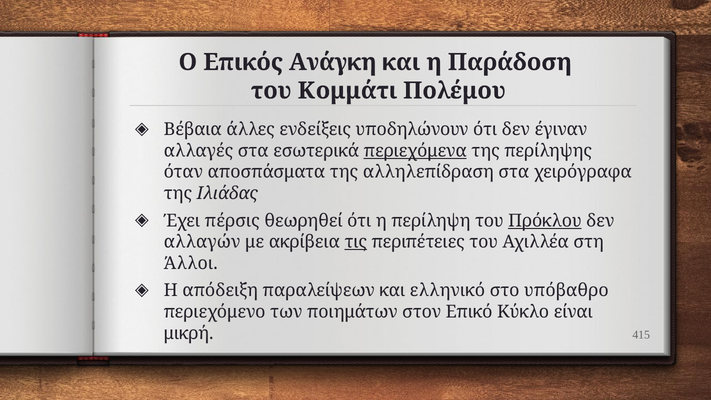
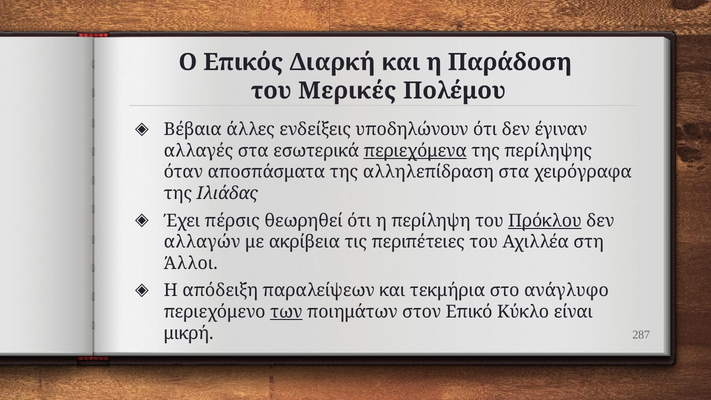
Ανάγκη: Ανάγκη -> Διαρκή (332, 62)
Κομμάτι: Κομμάτι -> Μερικές (347, 91)
τις underline: present -> none (356, 242)
ελληνικό: ελληνικό -> τεκμήρια (447, 291)
υπόβαθρο: υπόβαθρο -> ανάγλυφο (566, 291)
των underline: none -> present (286, 312)
415: 415 -> 287 (641, 335)
